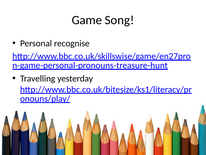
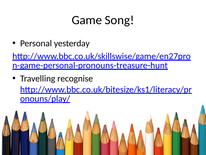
recognise: recognise -> yesterday (72, 43)
yesterday: yesterday -> recognise (75, 78)
